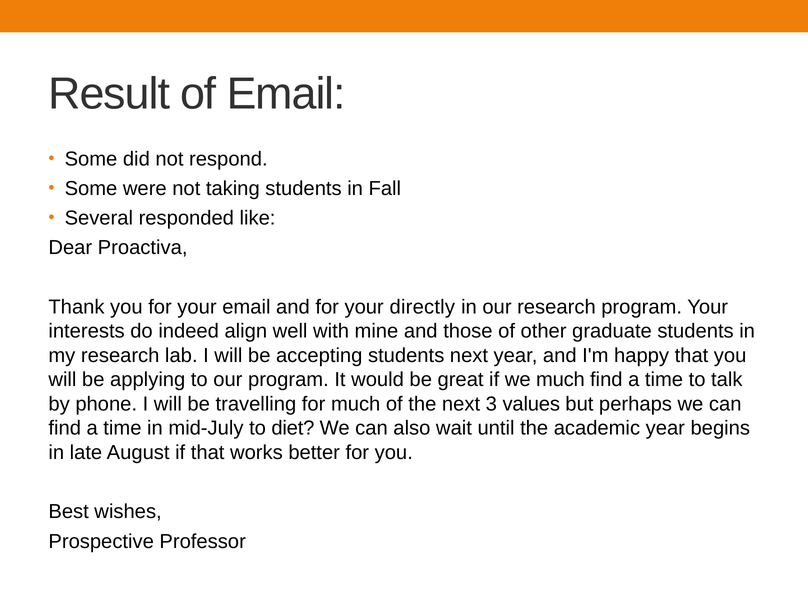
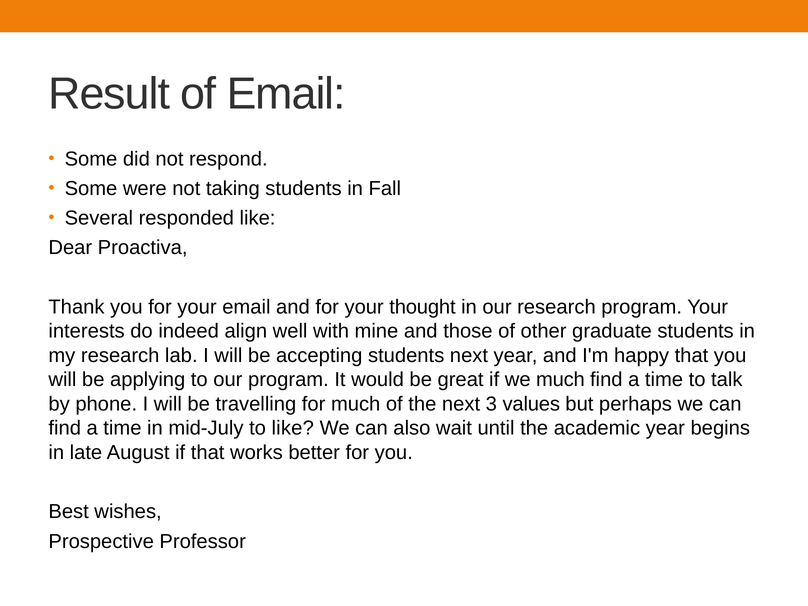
directly: directly -> thought (422, 307)
to diet: diet -> like (293, 428)
